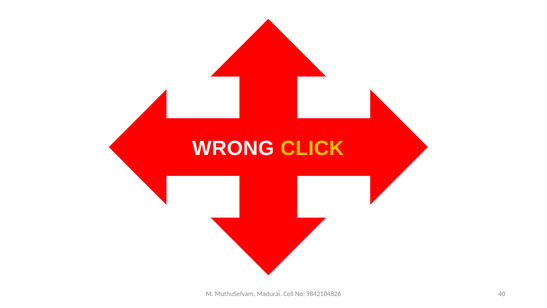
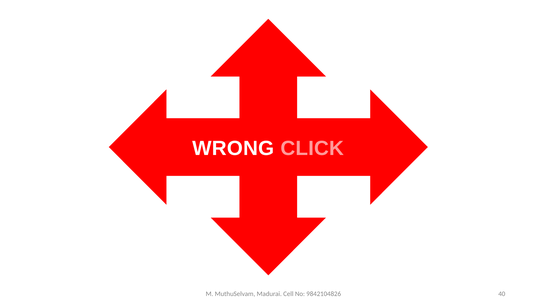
CLICK colour: yellow -> pink (312, 148)
